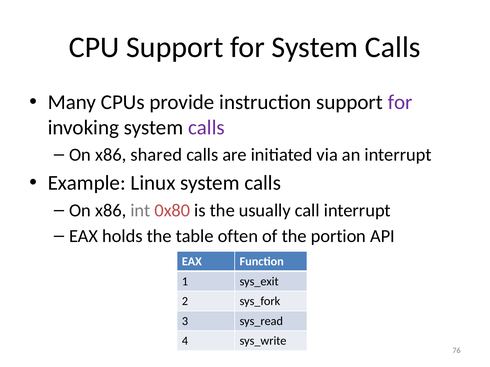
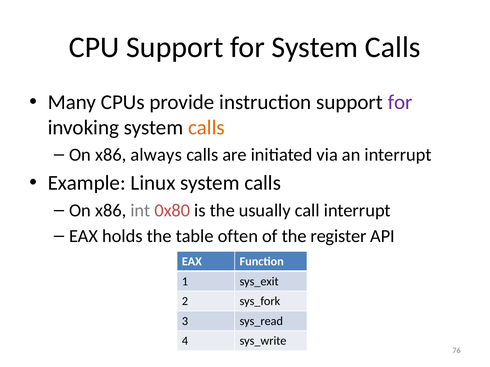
calls colour: purple -> orange (206, 128)
shared: shared -> always (156, 155)
portion: portion -> register (338, 236)
